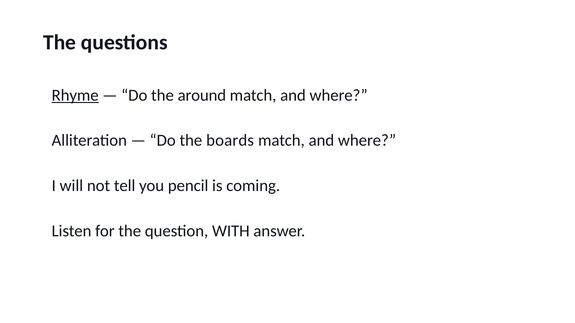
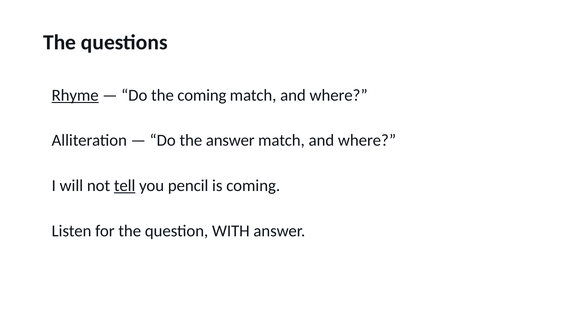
the around: around -> coming (202, 95)
the boards: boards -> answer (230, 141)
tell underline: none -> present (125, 186)
